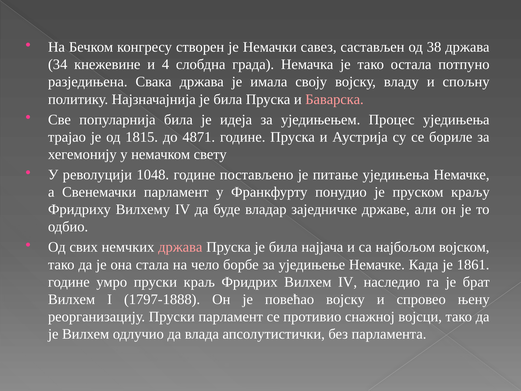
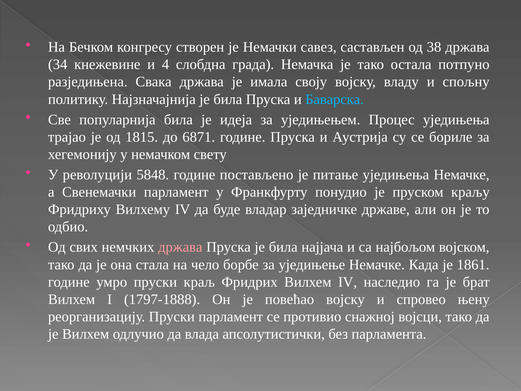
Баварска colour: pink -> light blue (335, 99)
4871: 4871 -> 6871 (199, 137)
1048: 1048 -> 5848 (153, 175)
